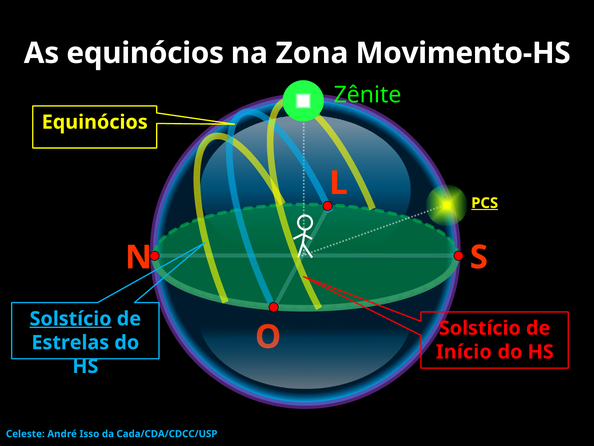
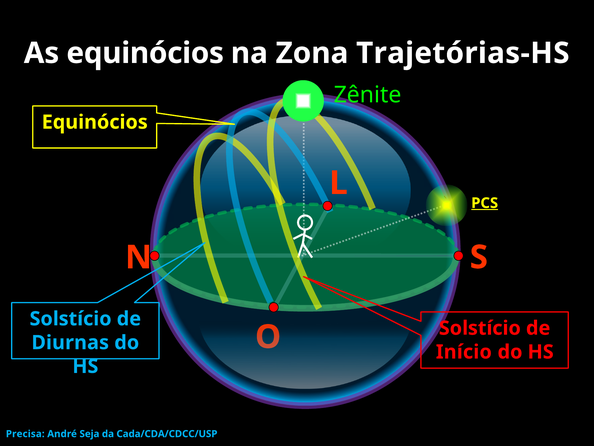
Movimento-HS: Movimento-HS -> Trajetórias-HS (463, 53)
Solstício underline: present -> none (71, 318)
Estrelas: Estrelas -> Diurnas (70, 342)
Celeste: Celeste -> Precisa (25, 433)
Isso: Isso -> Seja (89, 433)
